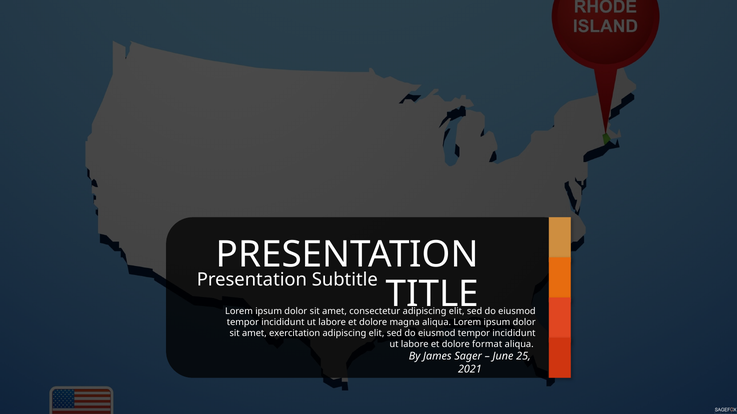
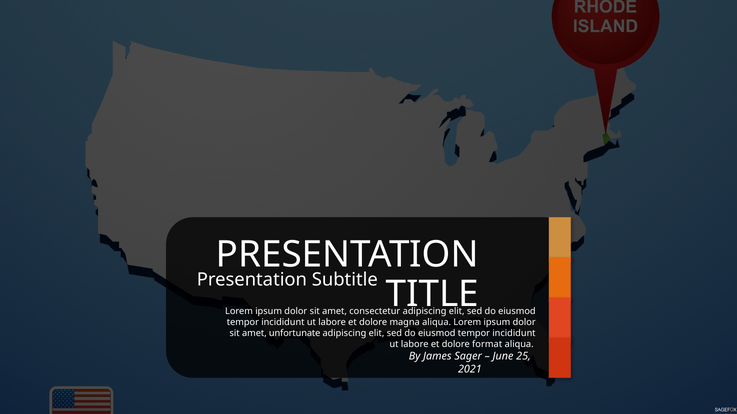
exercitation: exercitation -> unfortunate (295, 334)
